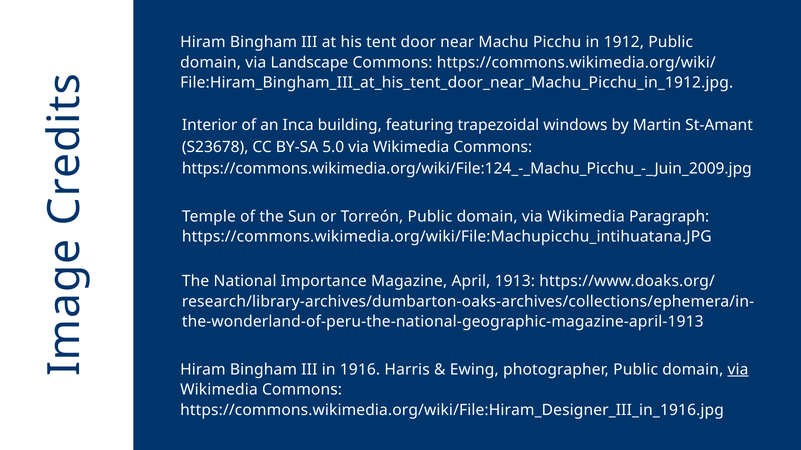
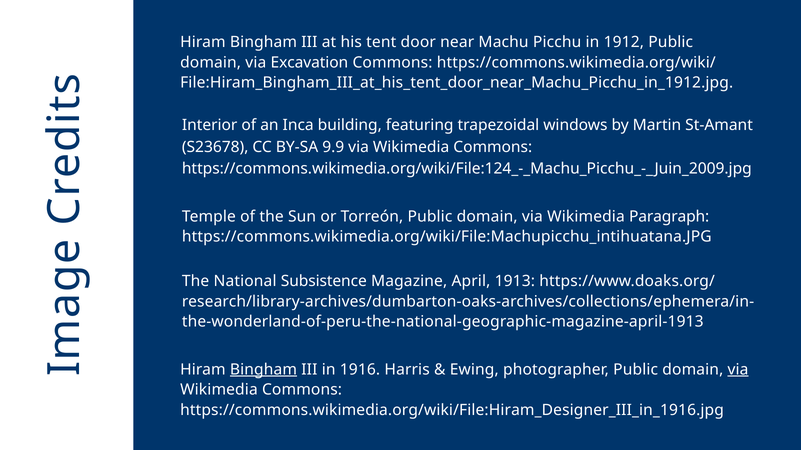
Landscape: Landscape -> Excavation (309, 63)
5.0: 5.0 -> 9.9 (333, 147)
Importance: Importance -> Subsistence (324, 282)
Bingham underline: none -> present (263, 370)
